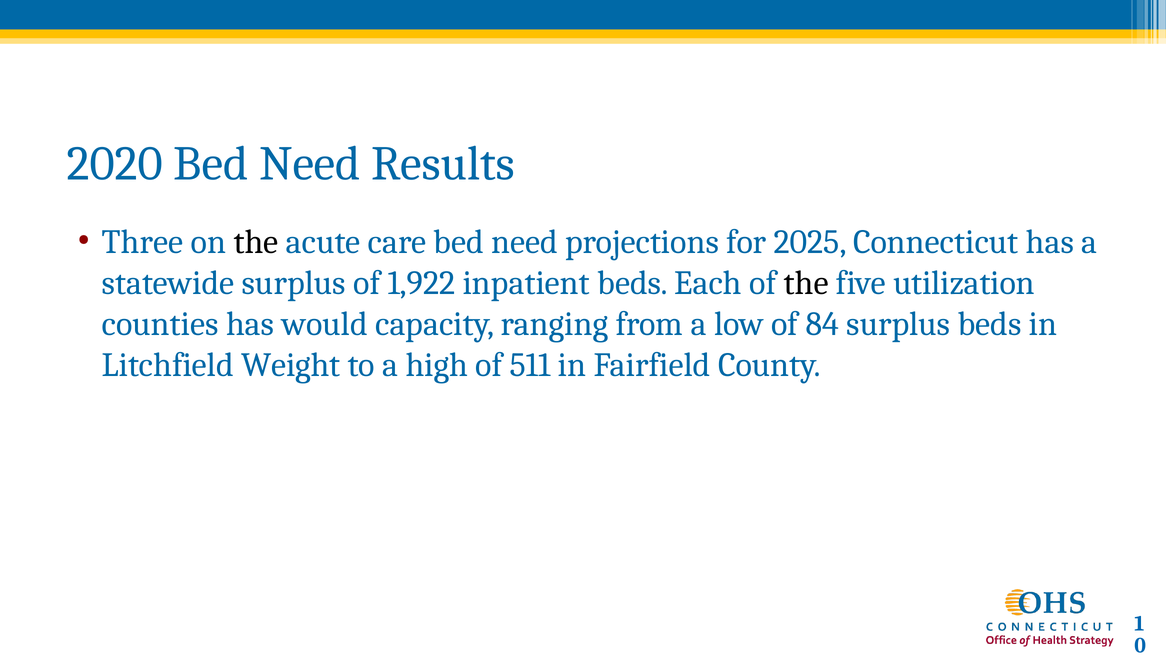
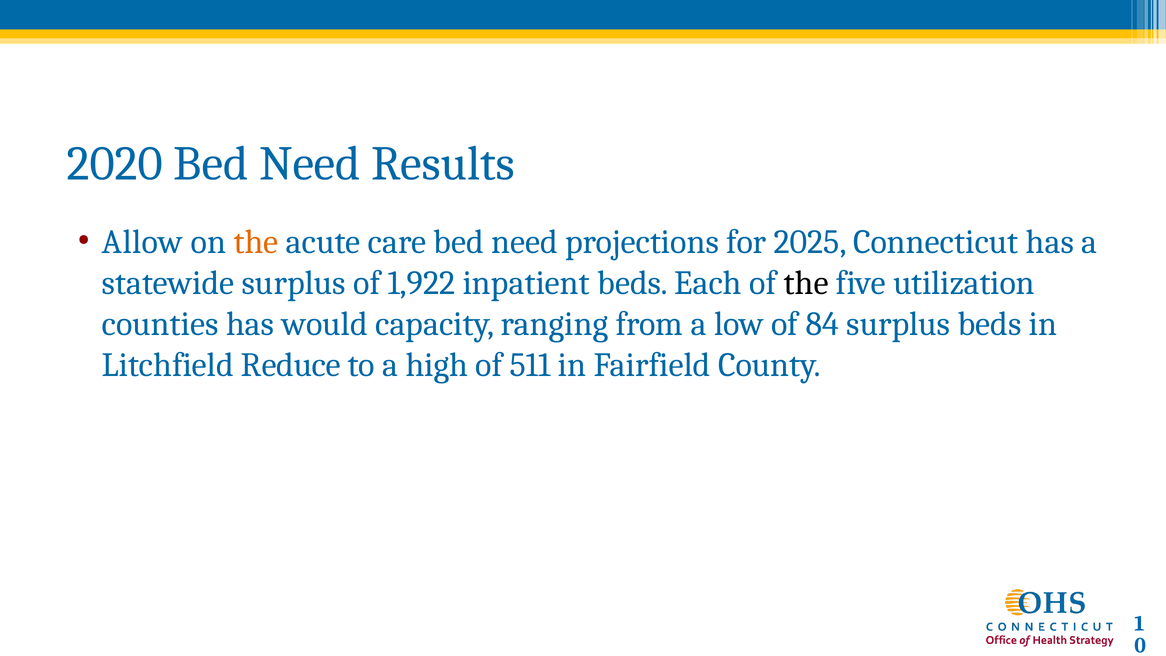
Three: Three -> Allow (142, 242)
the colour: black -> orange (256, 242)
Weight: Weight -> Reduce (291, 365)
